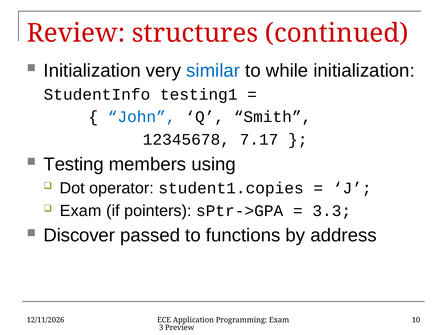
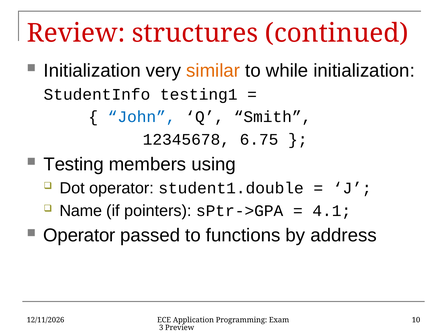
similar colour: blue -> orange (213, 71)
7.17: 7.17 -> 6.75 (259, 140)
student1.copies: student1.copies -> student1.double (231, 188)
Exam: Exam -> Name (81, 211)
3.3: 3.3 -> 4.1 (332, 211)
Discover: Discover -> Operator (79, 236)
